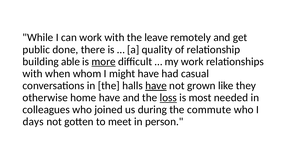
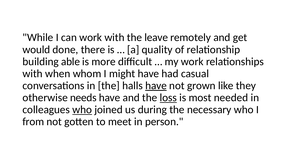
public: public -> would (36, 49)
more underline: present -> none (104, 61)
home: home -> needs (83, 97)
who underline: none -> present (82, 109)
commute: commute -> necessary (209, 109)
days: days -> from (33, 121)
